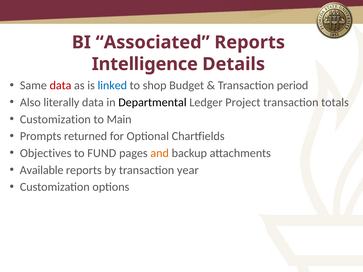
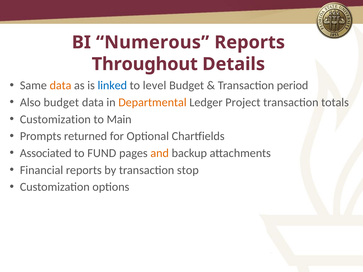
Associated: Associated -> Numerous (153, 42)
Intelligence: Intelligence -> Throughout (145, 64)
data colour: red -> orange (61, 86)
shop: shop -> level (155, 86)
Also literally: literally -> budget (61, 102)
Departmental colour: black -> orange (152, 102)
Objectives: Objectives -> Associated (46, 153)
Available: Available -> Financial (42, 170)
year: year -> stop (188, 170)
